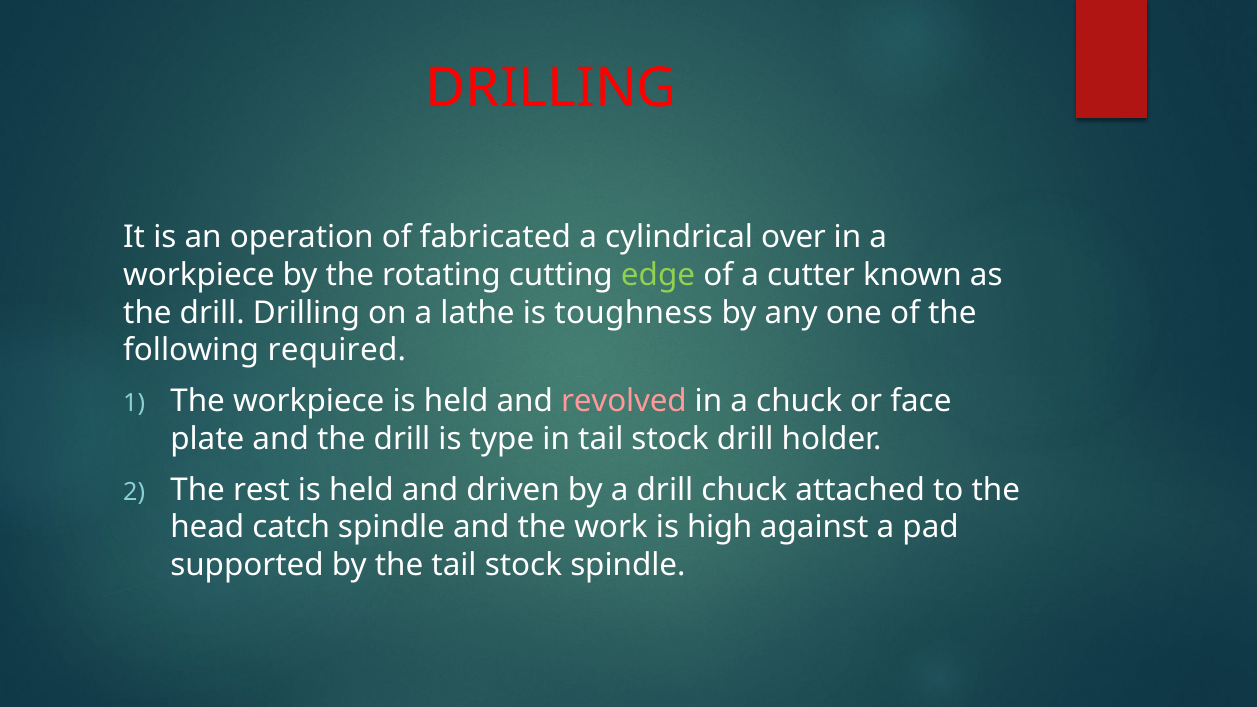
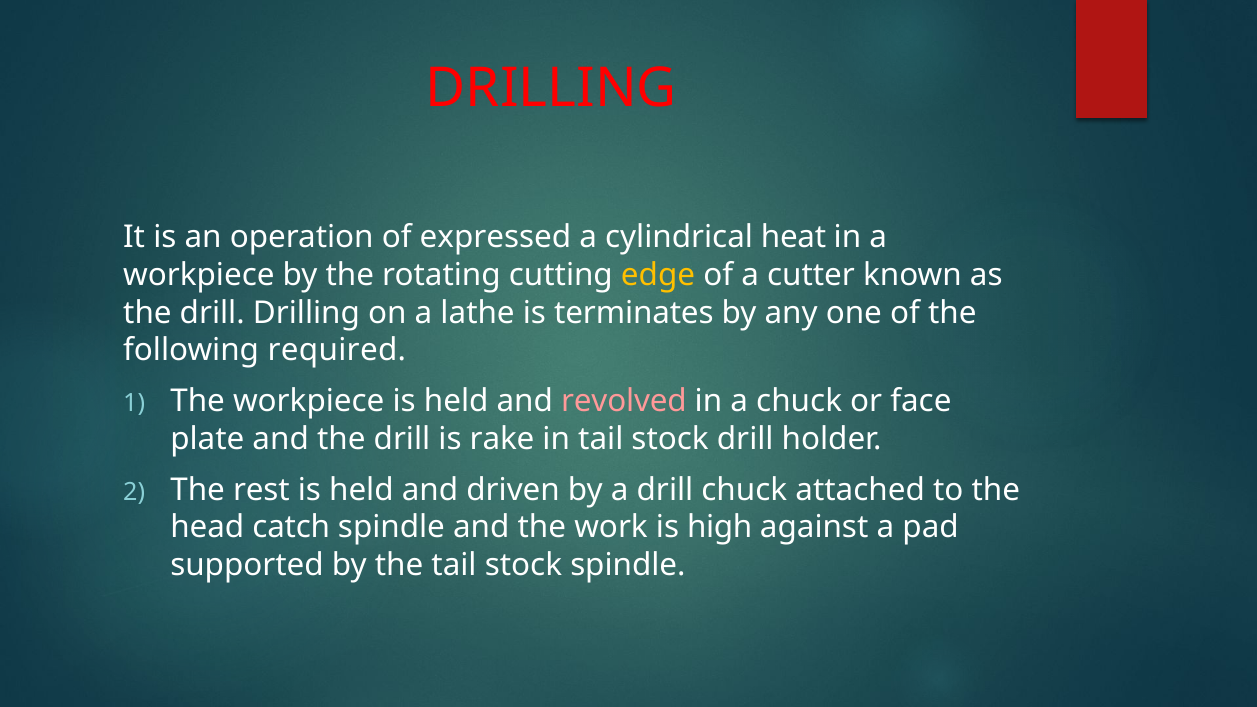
fabricated: fabricated -> expressed (495, 237)
over: over -> heat (794, 237)
edge colour: light green -> yellow (658, 275)
toughness: toughness -> terminates (634, 313)
type: type -> rake (502, 439)
